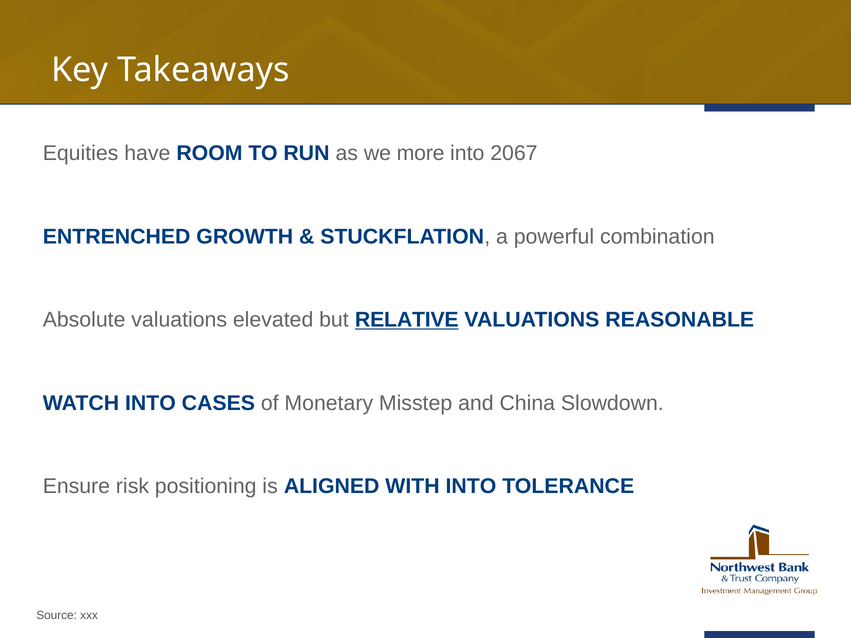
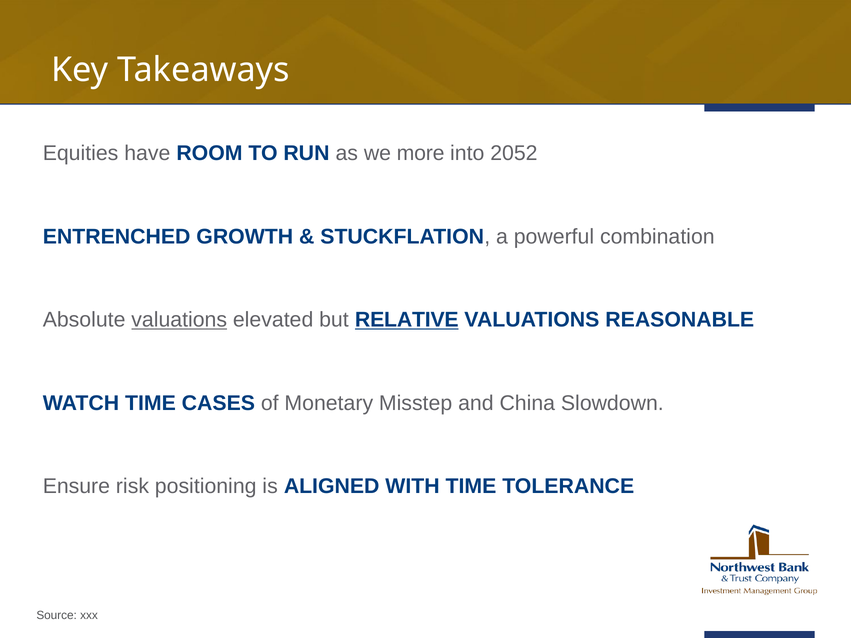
2067: 2067 -> 2052 (514, 153)
valuations underline: none -> present (179, 320)
WATCH INTO: INTO -> TIME (150, 403)
WITH INTO: INTO -> TIME (471, 486)
